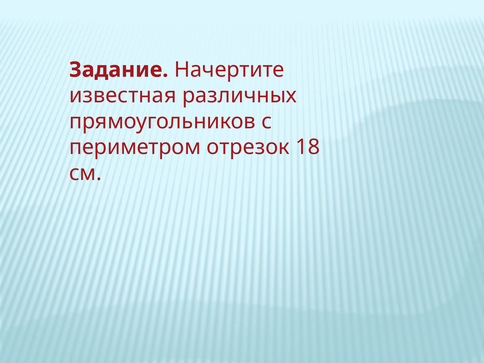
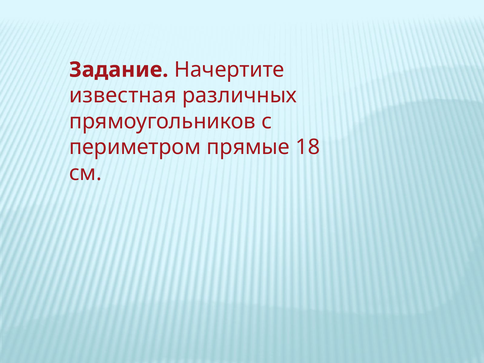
отрезок: отрезок -> прямые (248, 147)
